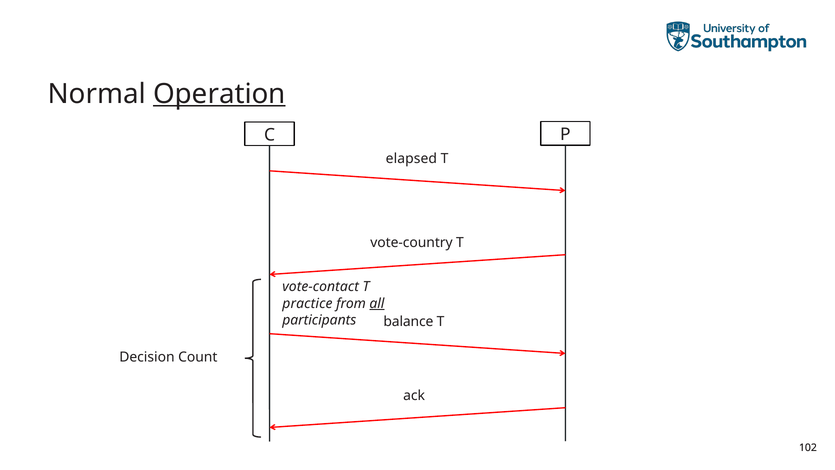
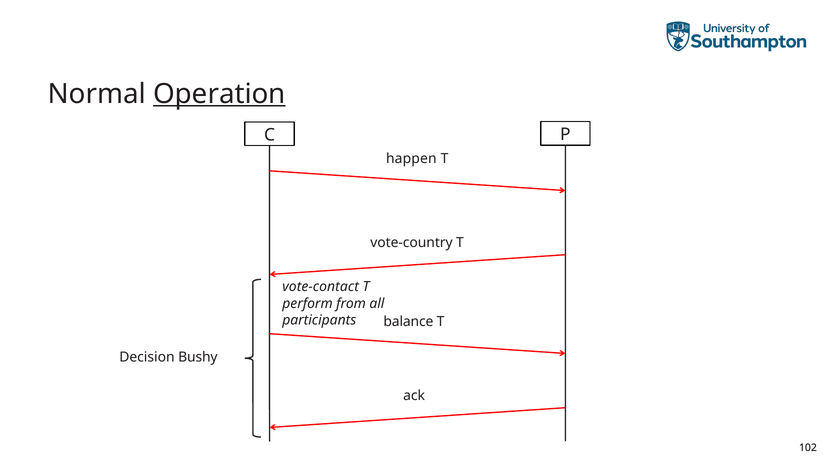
elapsed: elapsed -> happen (411, 158)
practice: practice -> perform (307, 303)
all underline: present -> none (377, 303)
Count: Count -> Bushy (198, 357)
